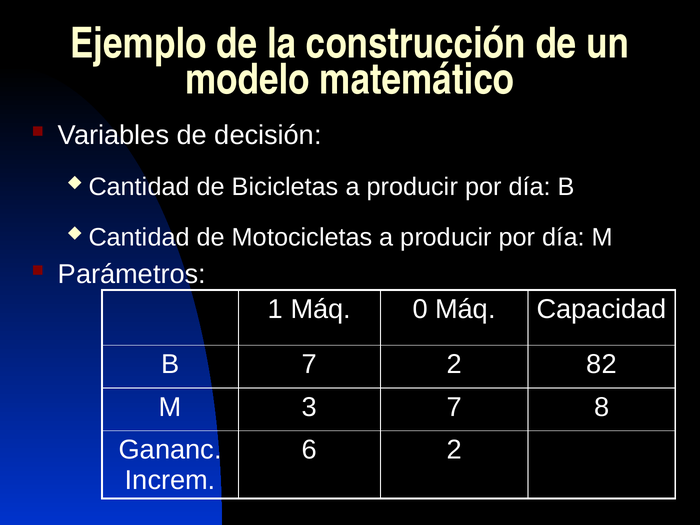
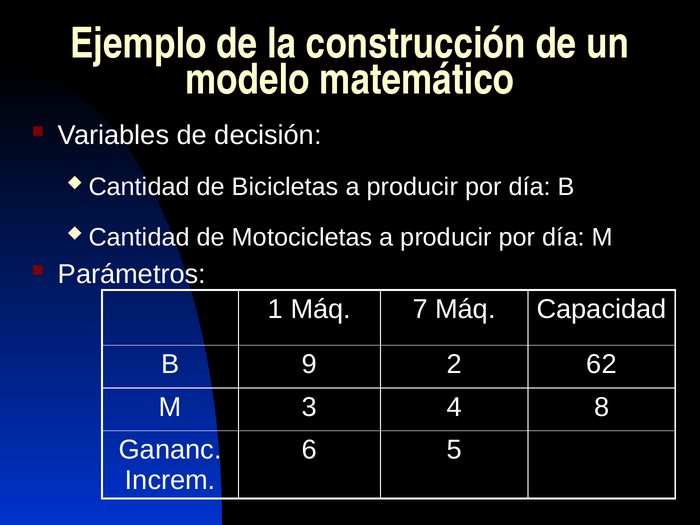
0: 0 -> 7 (420, 309)
B 7: 7 -> 9 (310, 364)
82: 82 -> 62 (602, 364)
3 7: 7 -> 4 (454, 407)
6 2: 2 -> 5 (454, 450)
